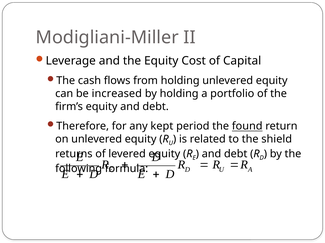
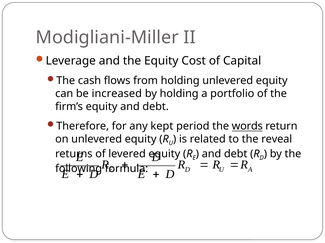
found: found -> words (247, 126)
shield: shield -> reveal (277, 139)
